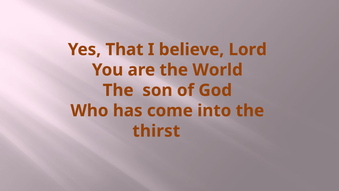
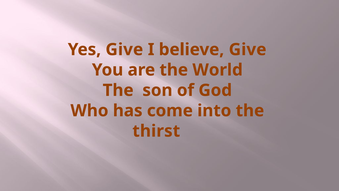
Yes That: That -> Give (124, 49)
believe Lord: Lord -> Give (248, 49)
